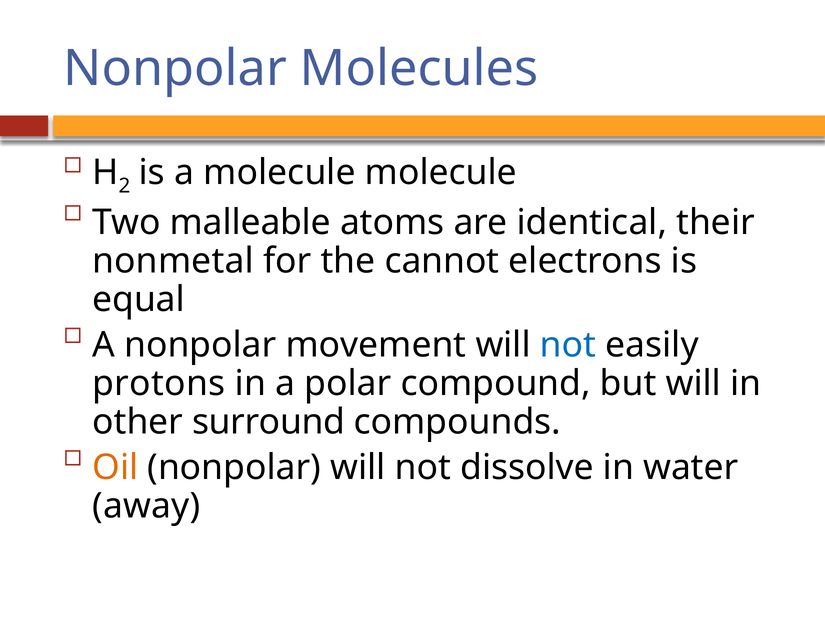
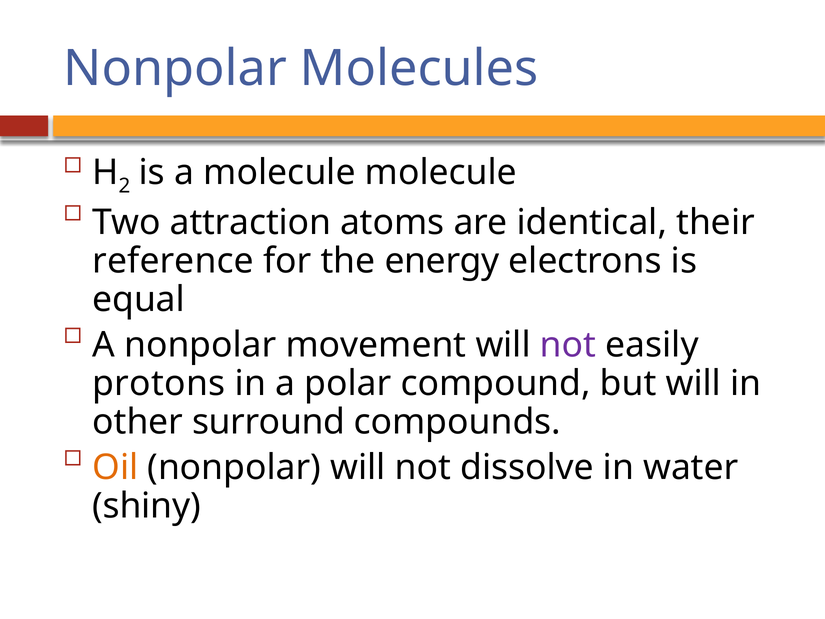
malleable: malleable -> attraction (250, 222)
nonmetal: nonmetal -> reference (173, 261)
cannot: cannot -> energy (442, 261)
not colour: blue -> purple (568, 345)
away: away -> shiny (147, 506)
